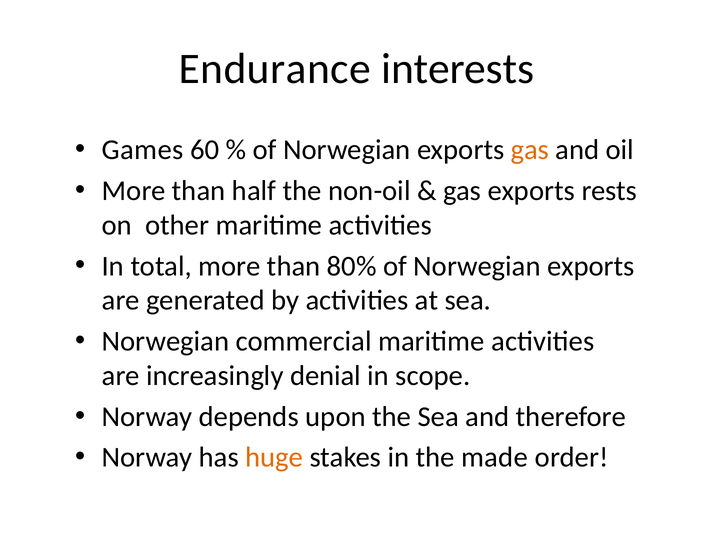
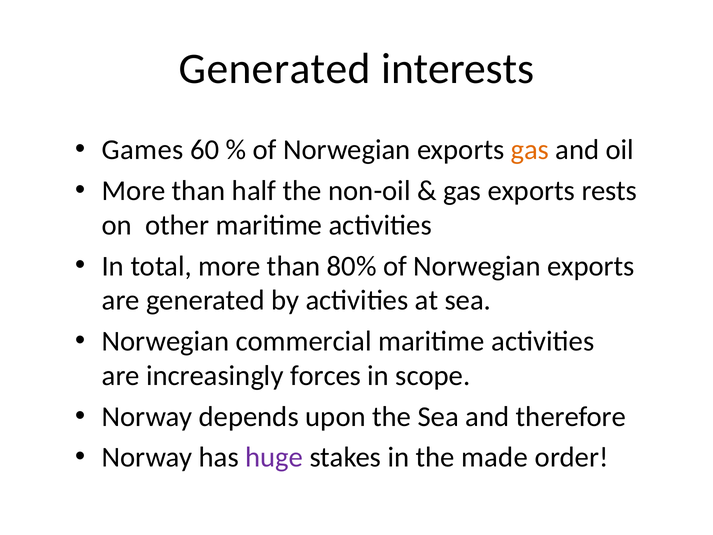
Endurance: Endurance -> Generated (275, 69)
denial: denial -> forces (325, 376)
huge colour: orange -> purple (274, 457)
